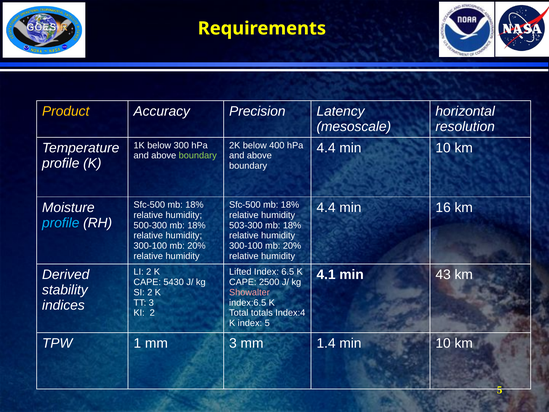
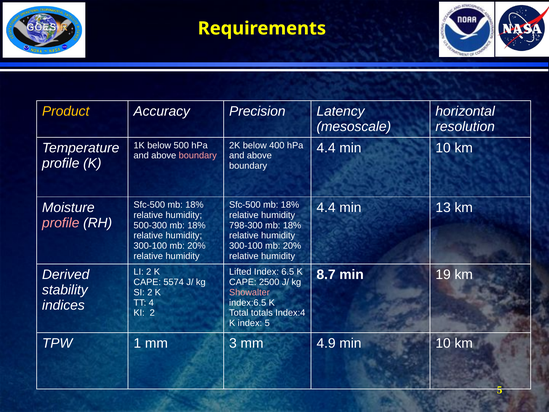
300: 300 -> 500 (181, 145)
boundary colour: light green -> pink (198, 156)
16: 16 -> 13 (443, 207)
profile colour: light blue -> pink (61, 223)
503-300: 503-300 -> 798-300 (246, 225)
4.1: 4.1 -> 8.7 (326, 274)
43: 43 -> 19 (443, 274)
5430: 5430 -> 5574 (174, 282)
TT 3: 3 -> 4 (151, 302)
1.4: 1.4 -> 4.9 (326, 343)
